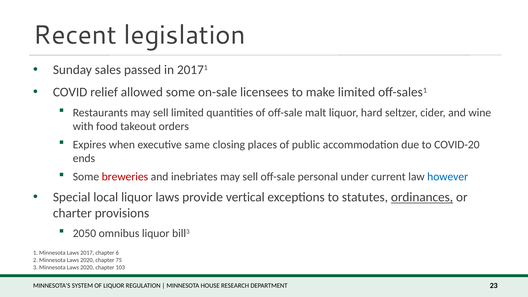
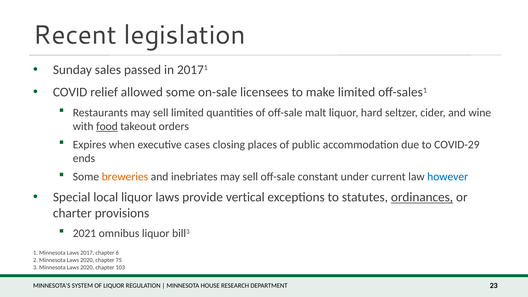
food underline: none -> present (107, 126)
same: same -> cases (197, 145)
COVID-20: COVID-20 -> COVID-29 (457, 145)
breweries colour: red -> orange (125, 177)
personal: personal -> constant (318, 177)
2050: 2050 -> 2021 (84, 233)
